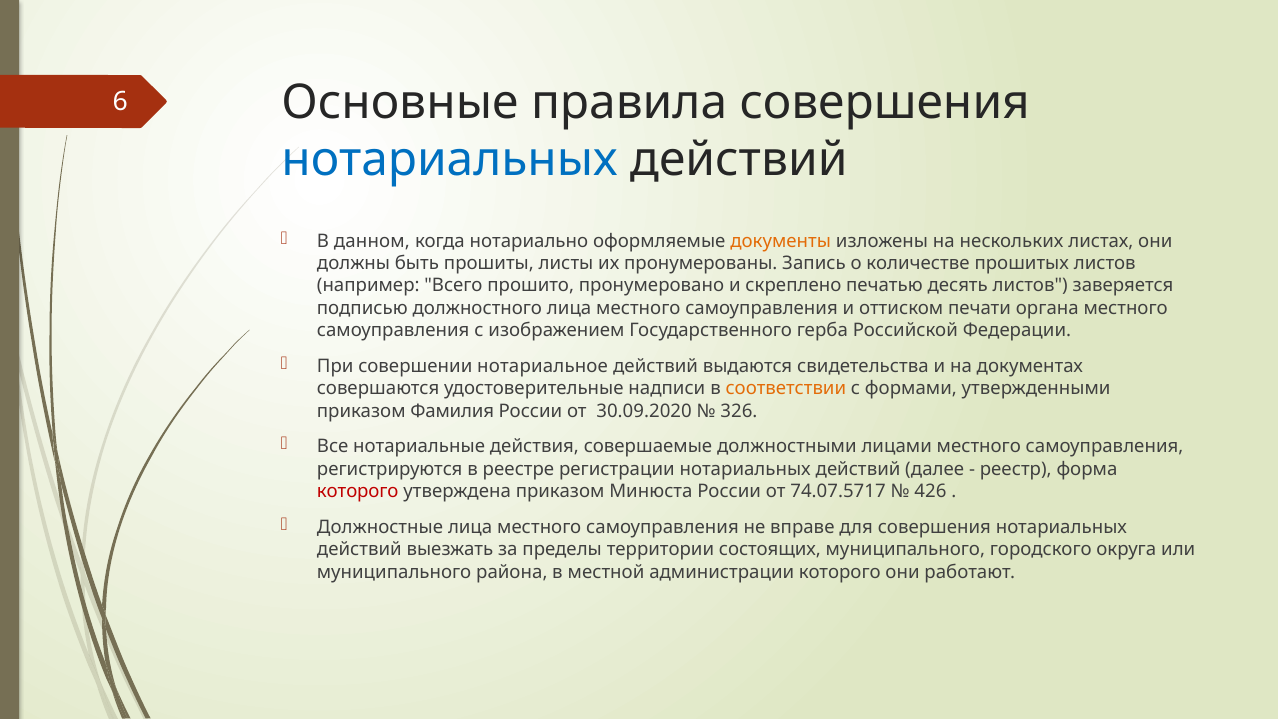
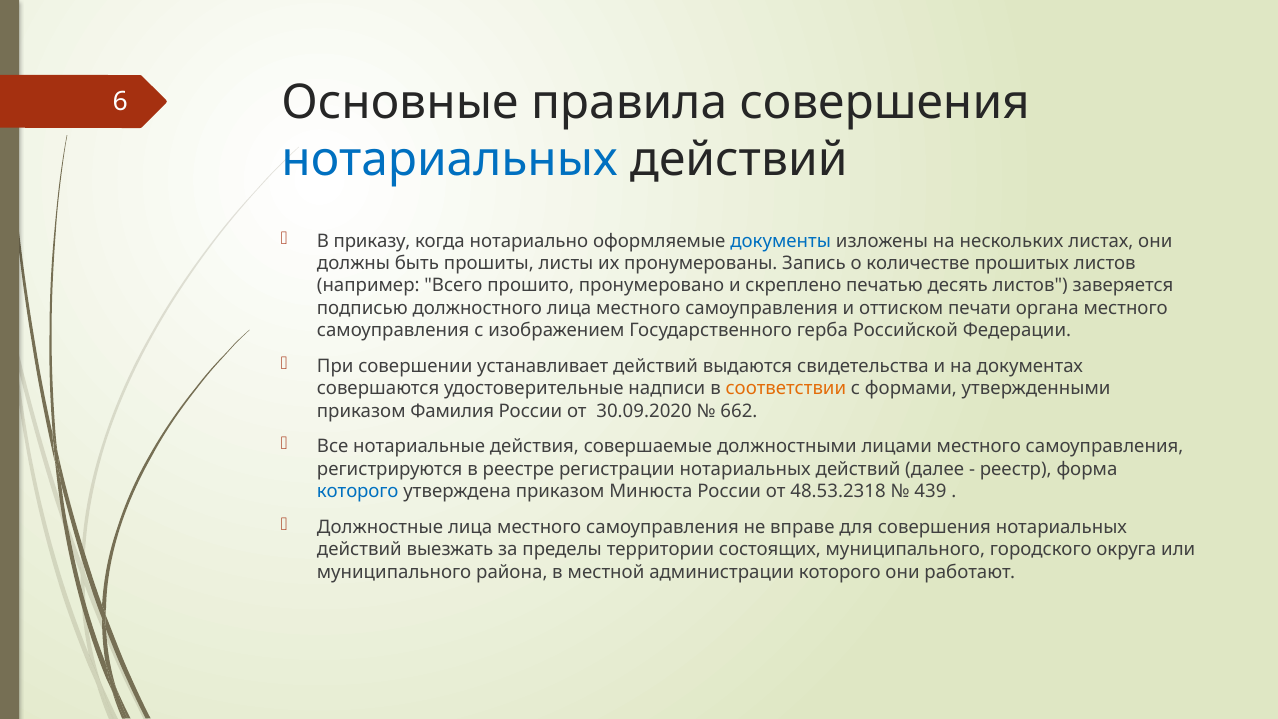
данном: данном -> приказу (372, 241)
документы colour: orange -> blue (781, 241)
нотариальное: нотариальное -> устанавливает (543, 366)
326: 326 -> 662 (739, 411)
которого colour: red -> blue (358, 491)
74.07.5717: 74.07.5717 -> 48.53.2318 (838, 491)
426: 426 -> 439 (930, 491)
